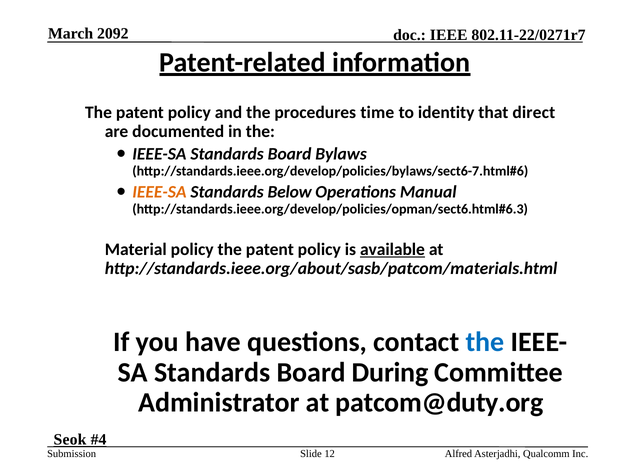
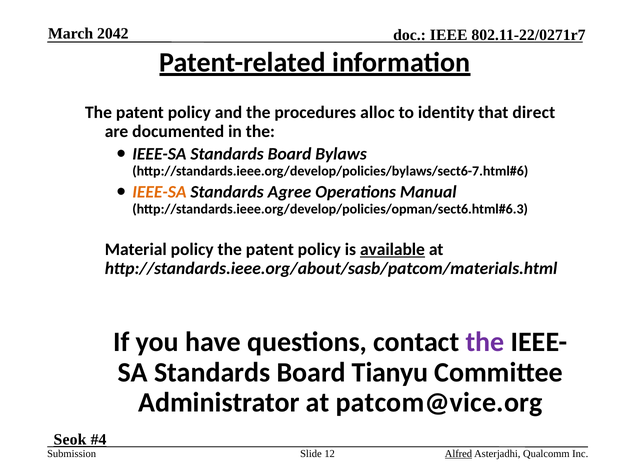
2092: 2092 -> 2042 (113, 33)
time: time -> alloc (377, 112)
Below: Below -> Agree (290, 192)
the colour: blue -> purple (485, 342)
During: During -> Tianyu (390, 372)
patcom@duty.org: patcom@duty.org -> patcom@vice.org (439, 402)
Alfred underline: none -> present (458, 453)
